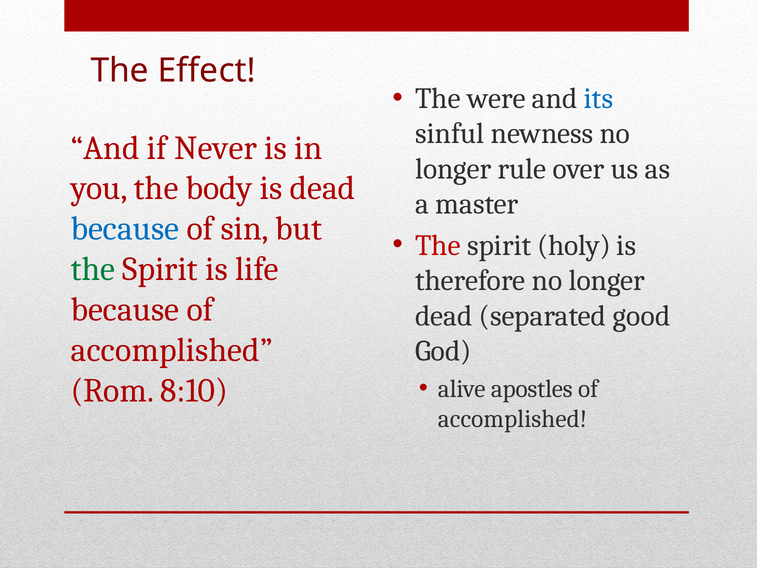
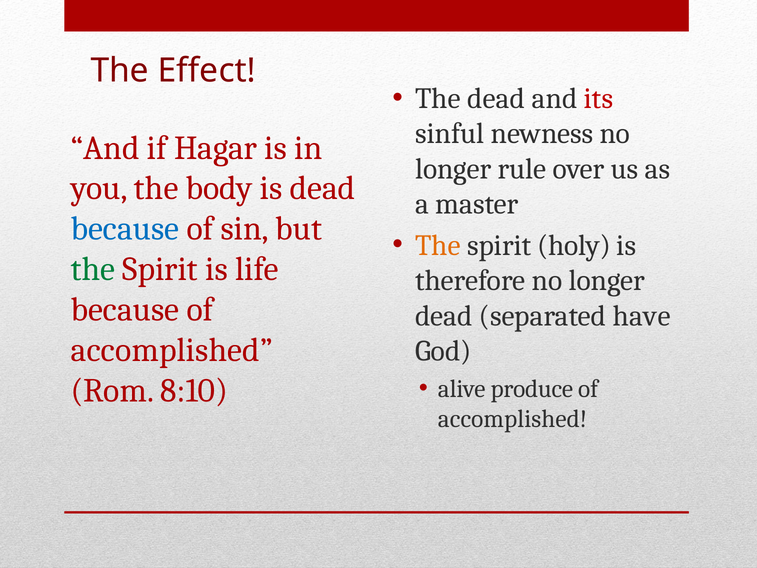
The were: were -> dead (496, 98)
its colour: blue -> red (598, 98)
Never: Never -> Hagar (216, 148)
The colour: red -> orange (438, 245)
good: good -> have (642, 316)
apostles: apostles -> produce (532, 389)
